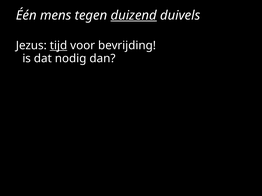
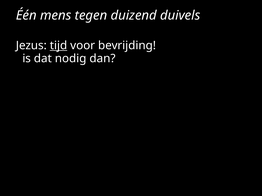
duizend underline: present -> none (134, 15)
